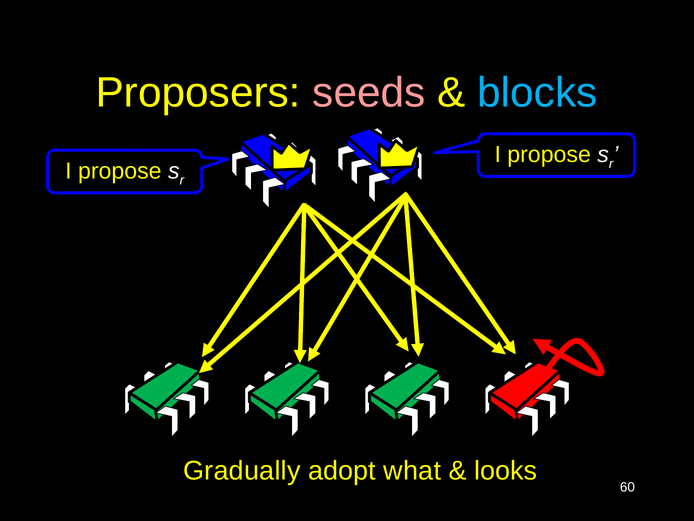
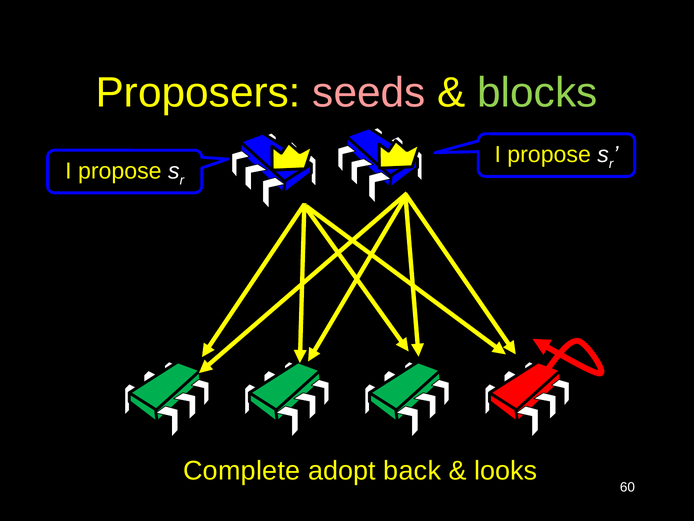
blocks colour: light blue -> light green (537, 93)
Gradually: Gradually -> Complete (242, 470)
what: what -> back (412, 470)
